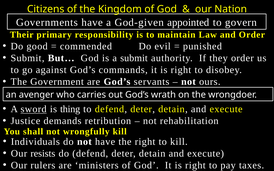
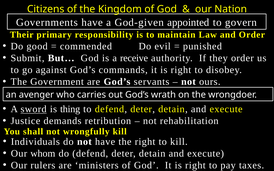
a submit: submit -> receive (134, 58)
resists: resists -> whom (43, 154)
